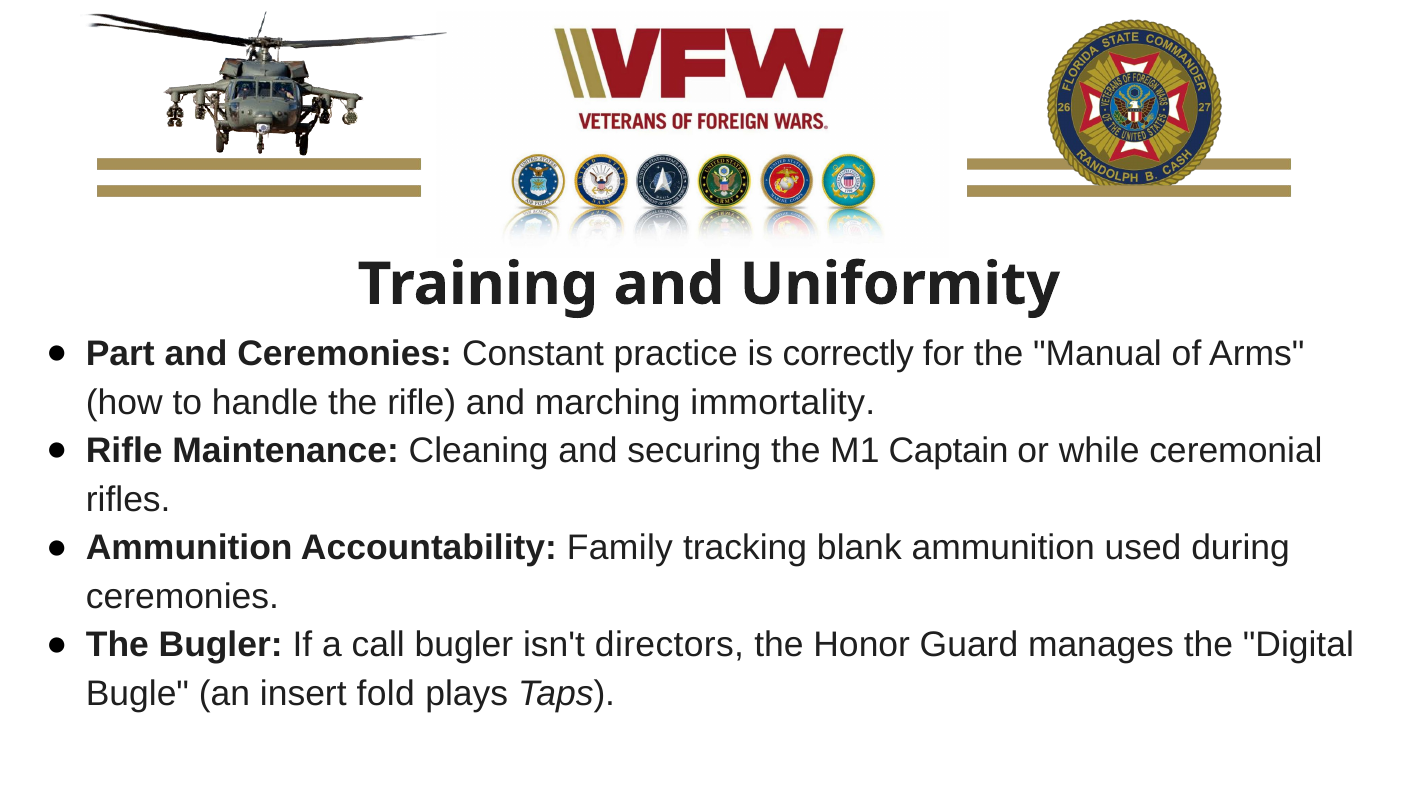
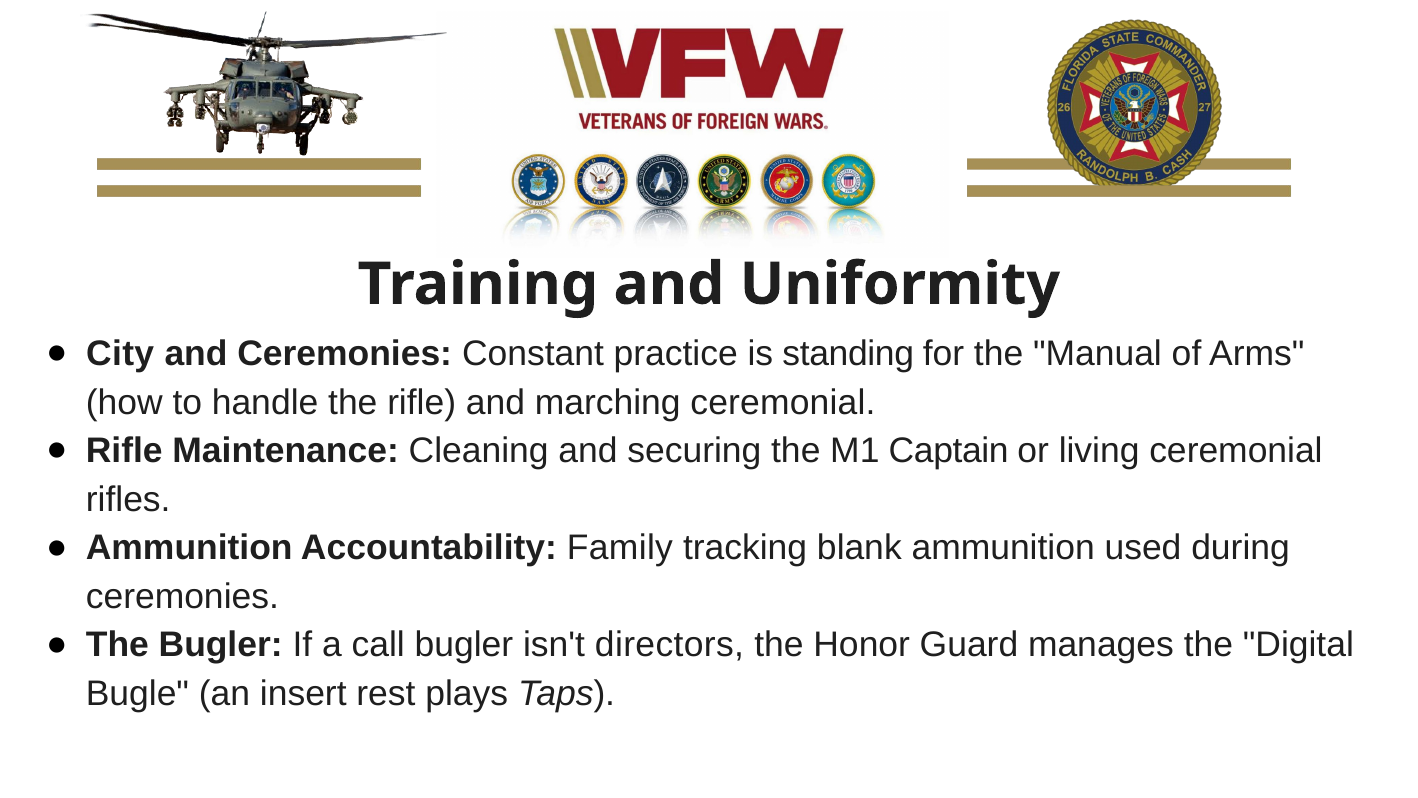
Part: Part -> City (120, 354)
correctly: correctly -> standing (848, 354)
marching immortality: immortality -> ceremonial (783, 403)
while: while -> living (1099, 451)
fold: fold -> rest (386, 693)
